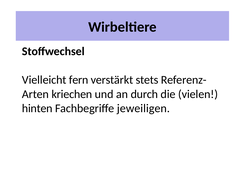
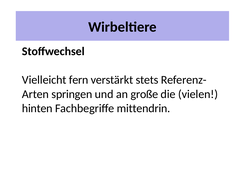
kriechen: kriechen -> springen (72, 94)
durch: durch -> große (144, 94)
jeweiligen: jeweiligen -> mittendrin (144, 108)
